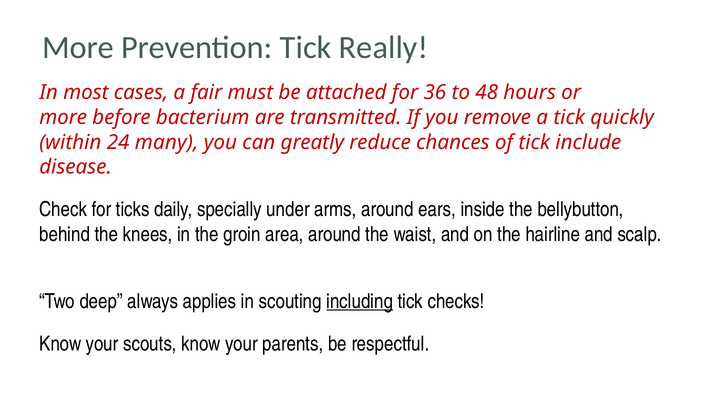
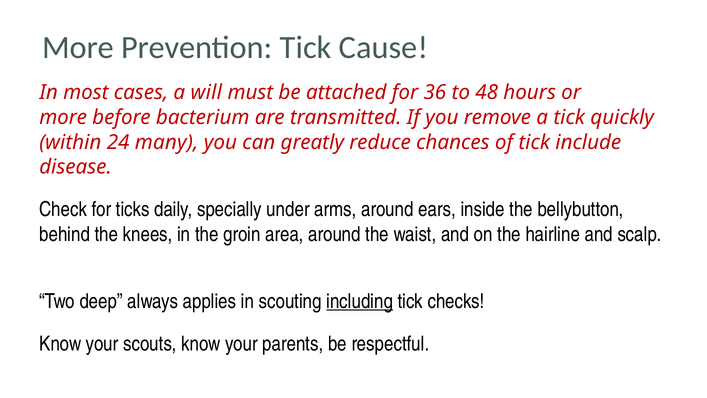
Really: Really -> Cause (383, 47)
fair: fair -> will (206, 93)
